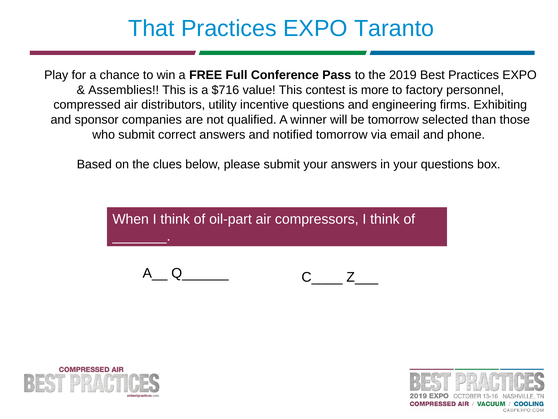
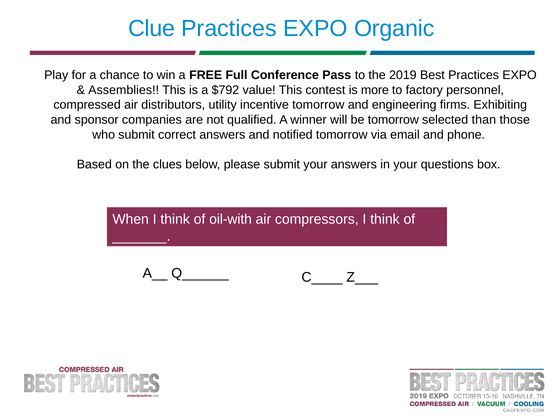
That: That -> Clue (152, 29)
Taranto: Taranto -> Organic (394, 29)
$716: $716 -> $792 (225, 90)
incentive questions: questions -> tomorrow (318, 105)
oil-part: oil-part -> oil-with (231, 219)
